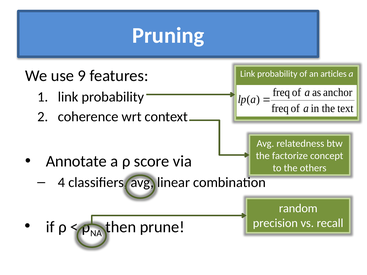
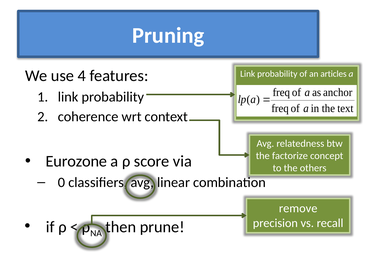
9: 9 -> 4 (82, 76)
Annotate: Annotate -> Eurozone (76, 161)
4: 4 -> 0 (62, 183)
random: random -> remove (298, 209)
